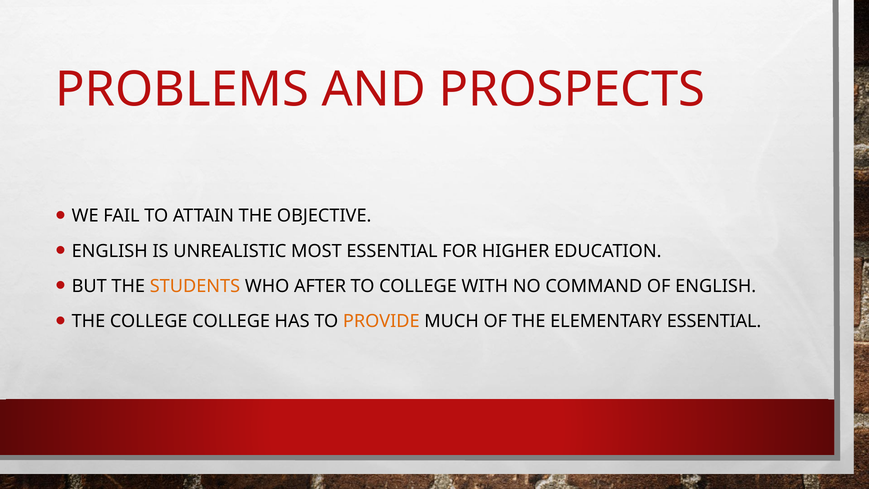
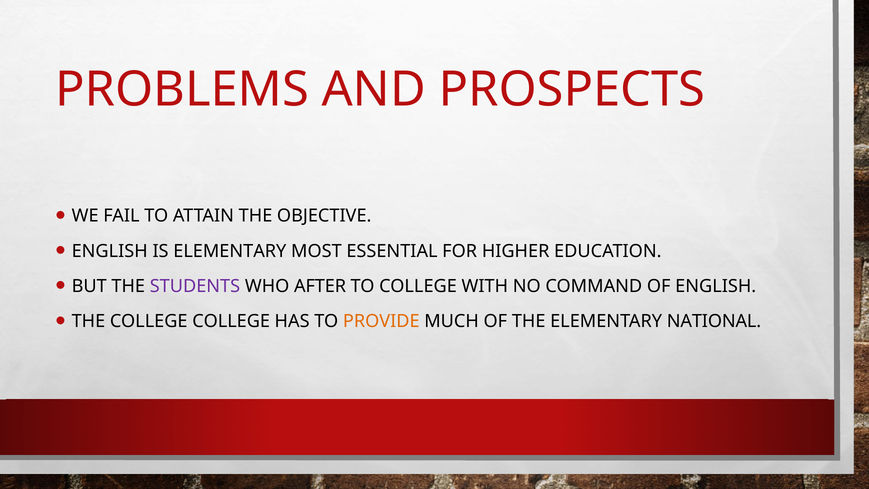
IS UNREALISTIC: UNREALISTIC -> ELEMENTARY (230, 251)
STUDENTS colour: orange -> purple (195, 286)
ELEMENTARY ESSENTIAL: ESSENTIAL -> NATIONAL (714, 321)
